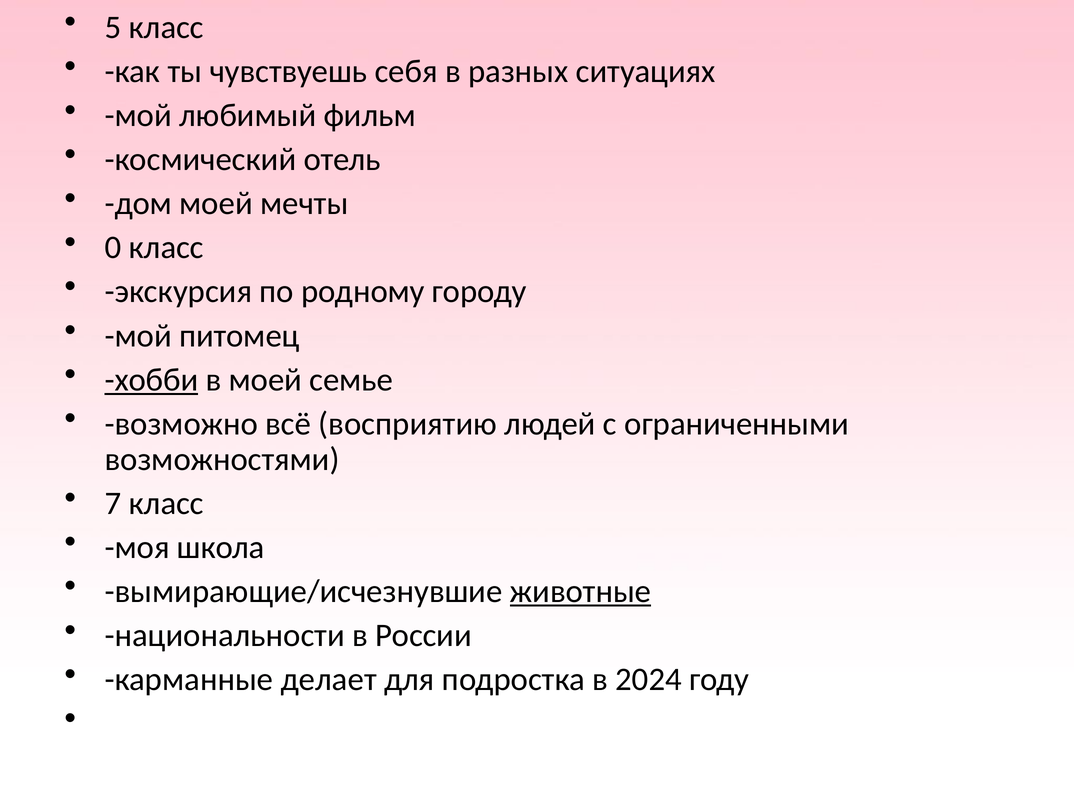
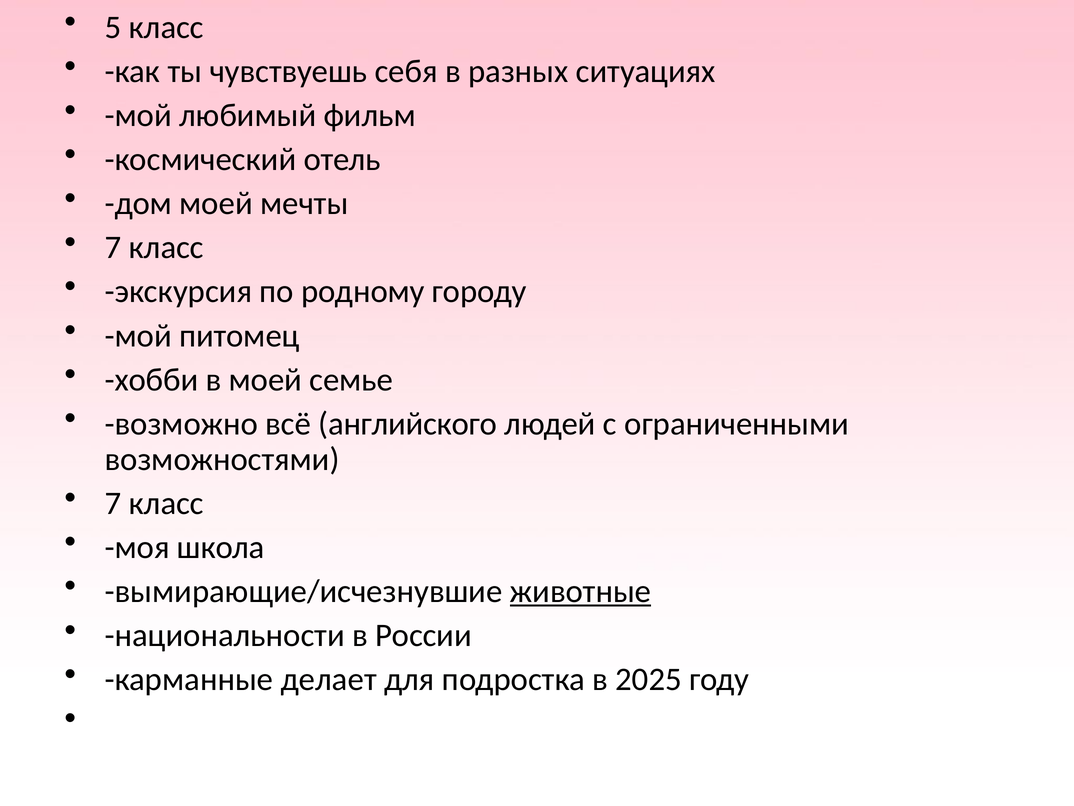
0: 0 -> 7 (113, 247)
хобби underline: present -> none (152, 379)
восприятию: восприятию -> английского (408, 424)
2024: 2024 -> 2025 (649, 679)
